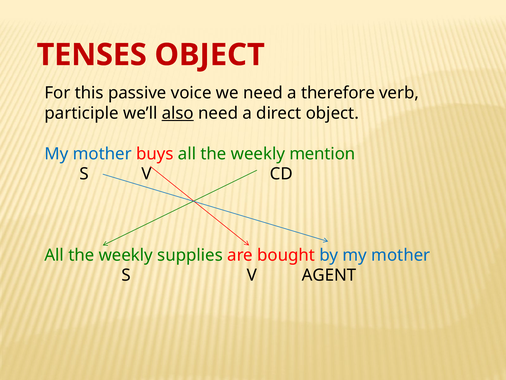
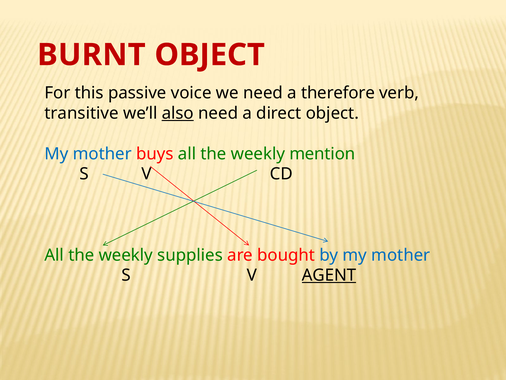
TENSES: TENSES -> BURNT (91, 55)
participle: participle -> transitive (82, 113)
AGENT underline: none -> present (329, 275)
